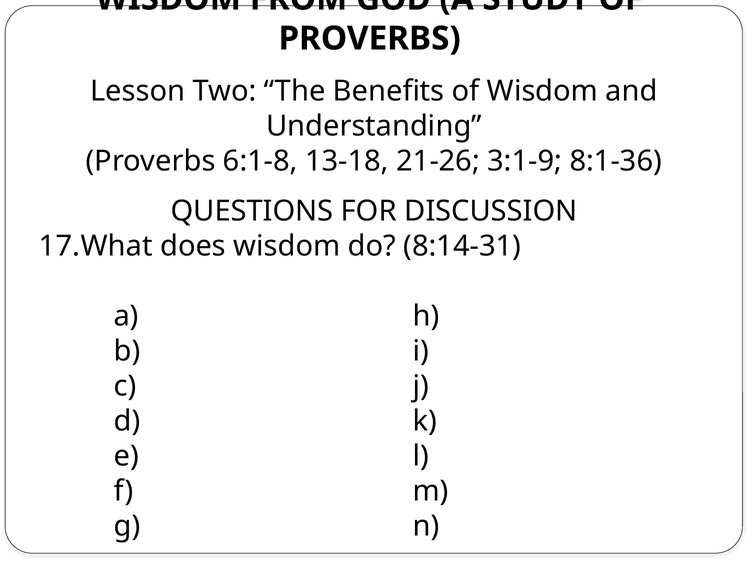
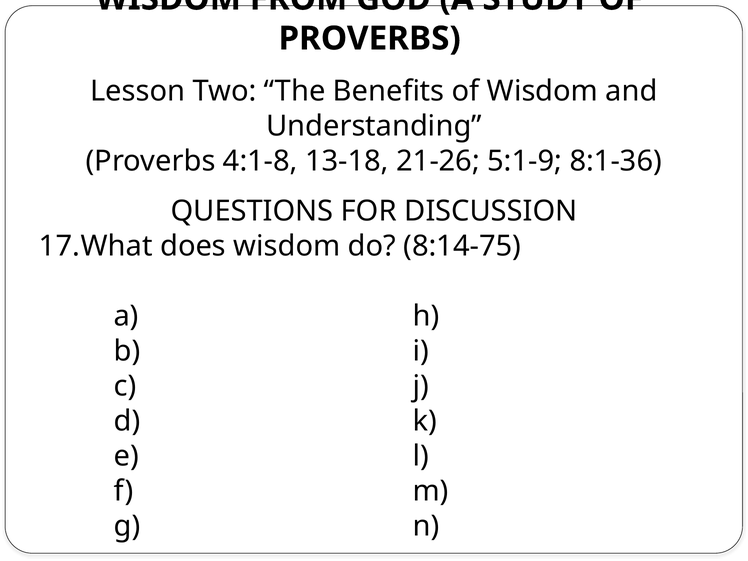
6:1-8: 6:1-8 -> 4:1-8 (260, 161)
3:1-9: 3:1-9 -> 5:1-9 (525, 161)
8:14-31: 8:14-31 -> 8:14-75 (462, 246)
